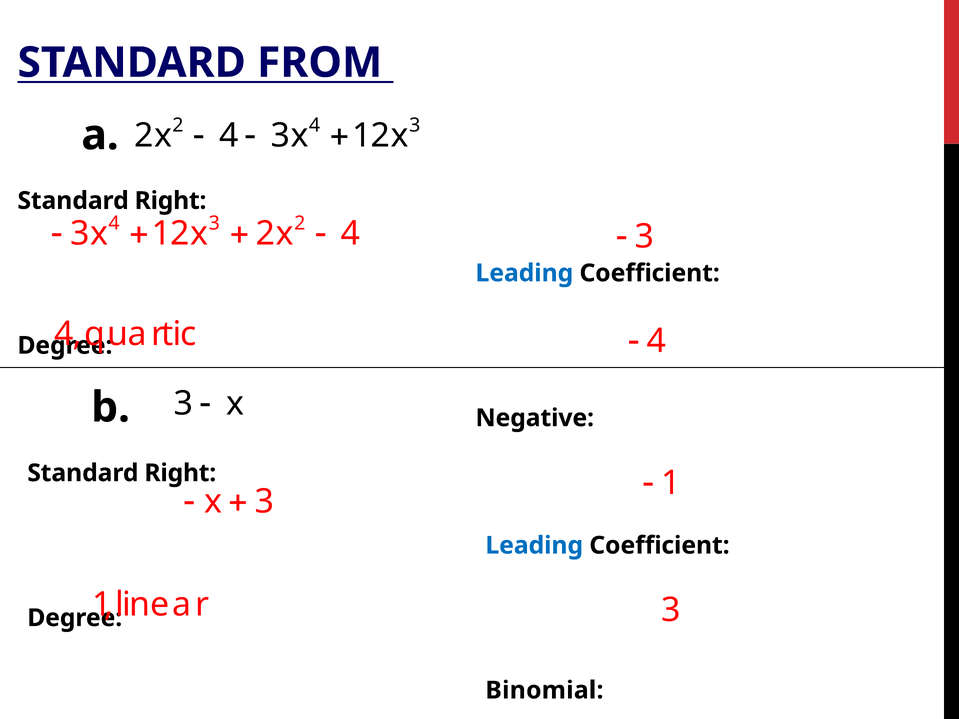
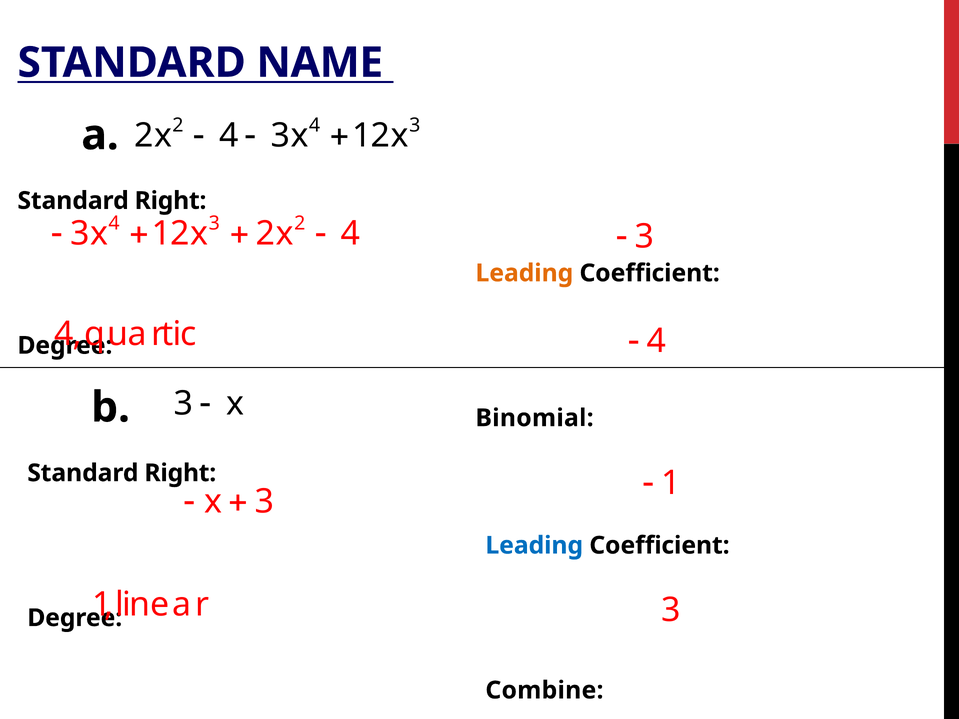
FROM: FROM -> NAME (320, 63)
Leading colour: blue -> orange (524, 273)
Negative: Negative -> Binomial (535, 418)
Binomial: Binomial -> Combine (544, 691)
